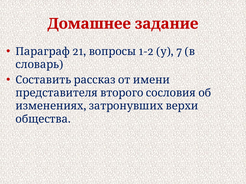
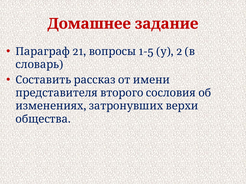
1-2: 1-2 -> 1-5 (146, 52)
7: 7 -> 2 (179, 52)
